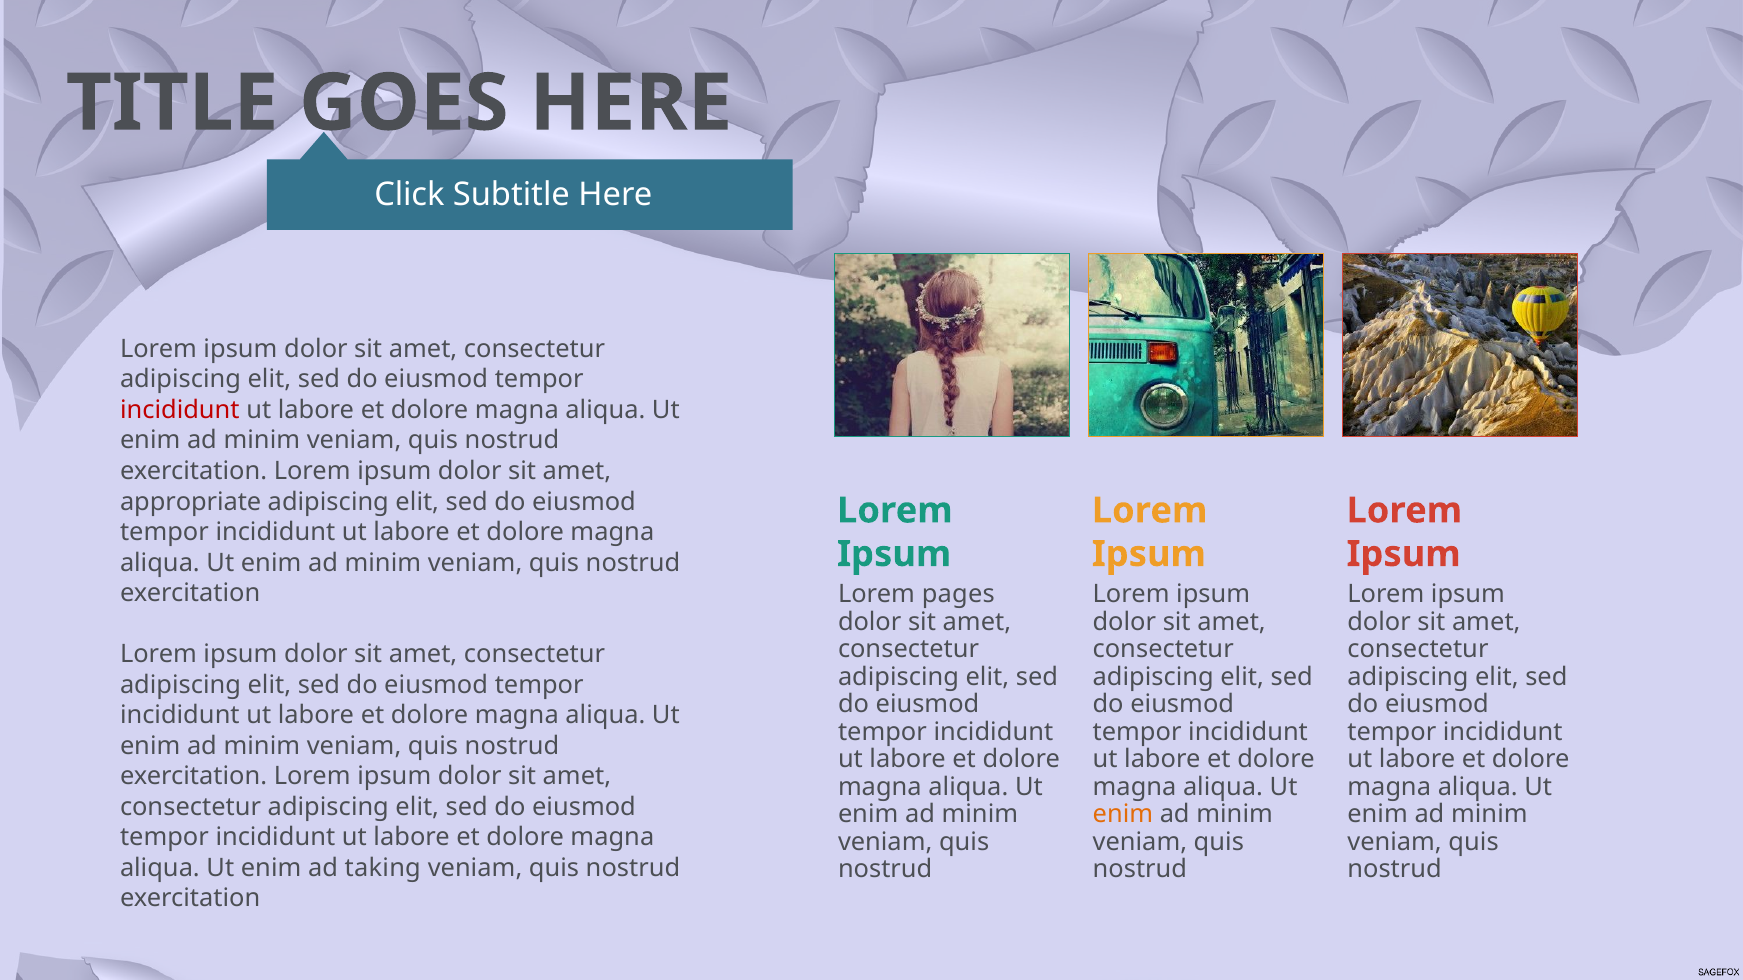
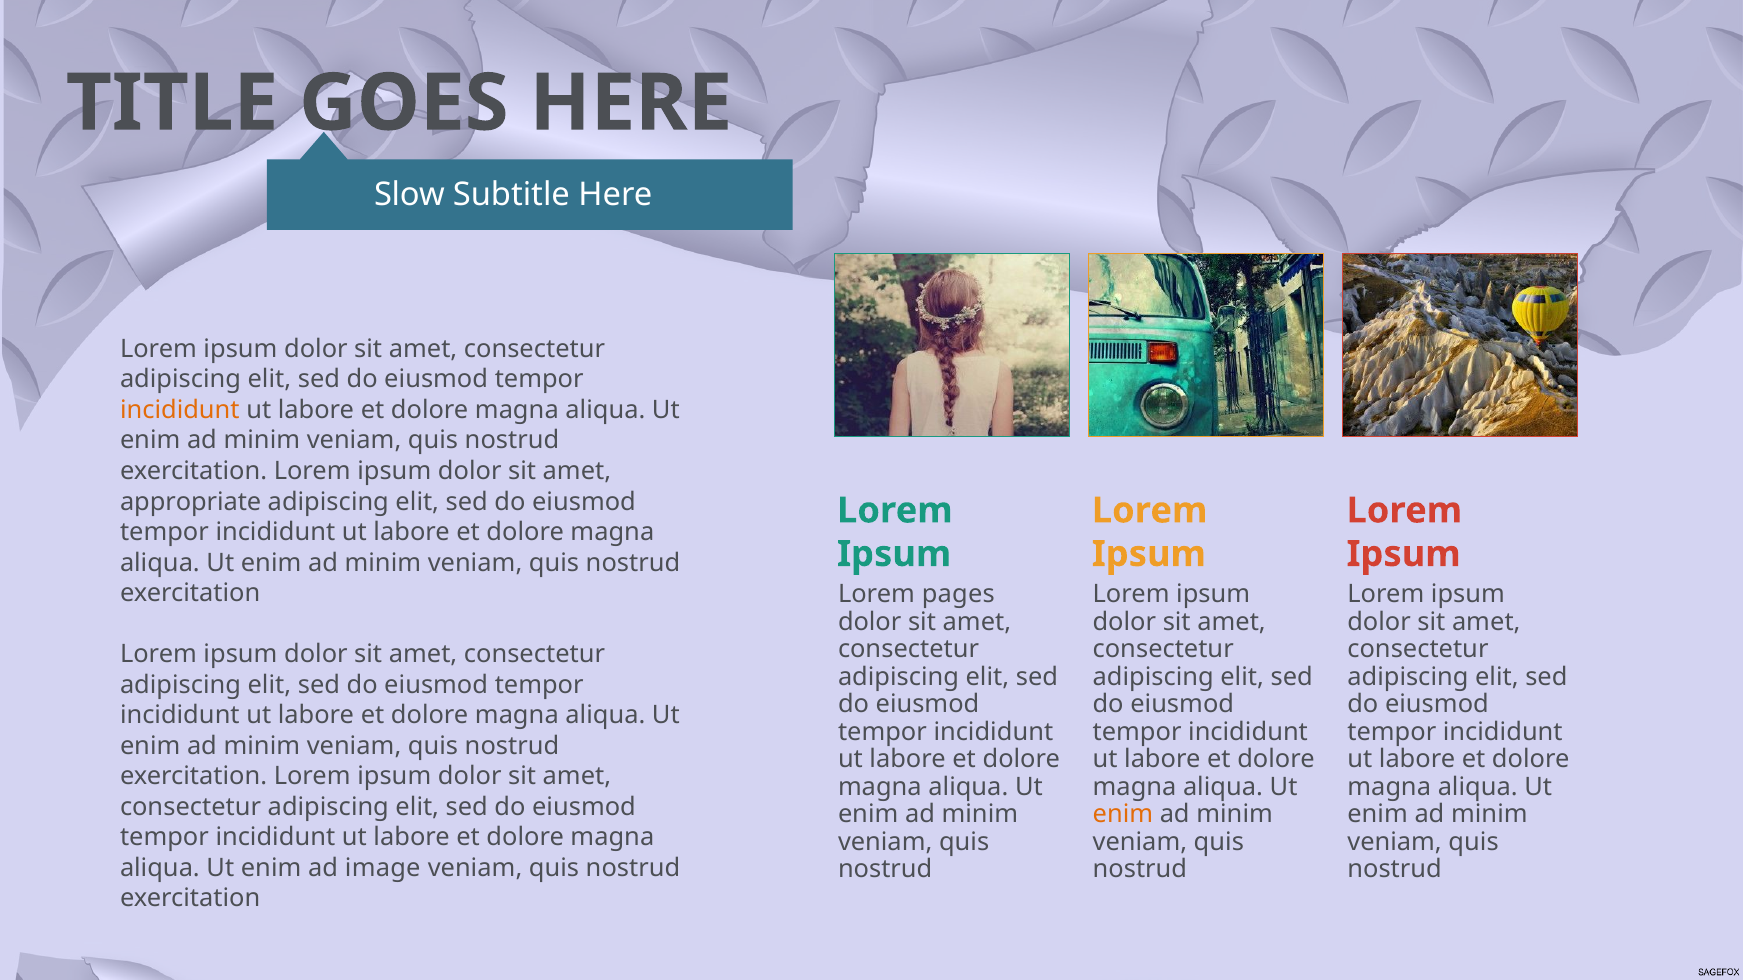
Click: Click -> Slow (409, 195)
incididunt colour: red -> orange (180, 410)
taking: taking -> image (383, 868)
